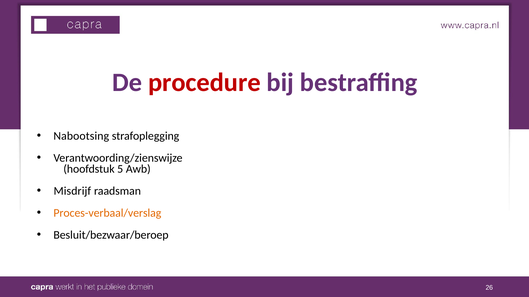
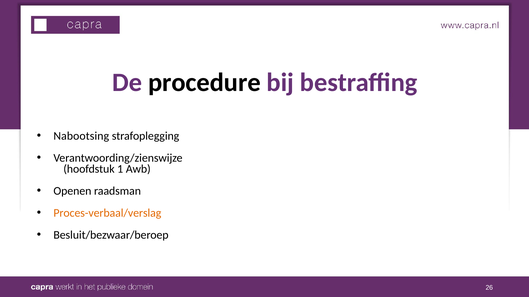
procedure colour: red -> black (204, 83)
5: 5 -> 1 (120, 169)
Misdrijf: Misdrijf -> Openen (72, 191)
